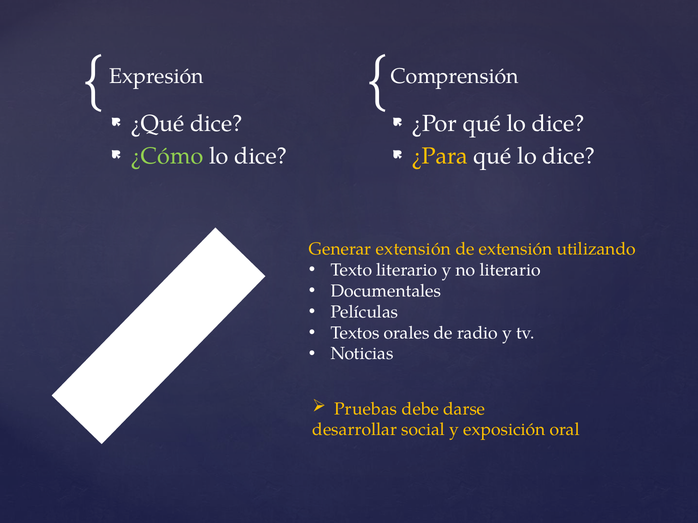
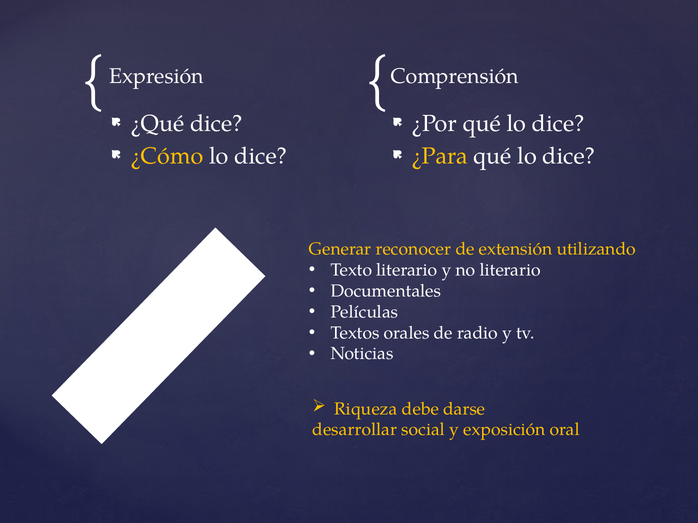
¿Cómo colour: light green -> yellow (167, 156)
Generar extensión: extensión -> reconocer (413, 249)
Pruebas: Pruebas -> Riqueza (366, 409)
